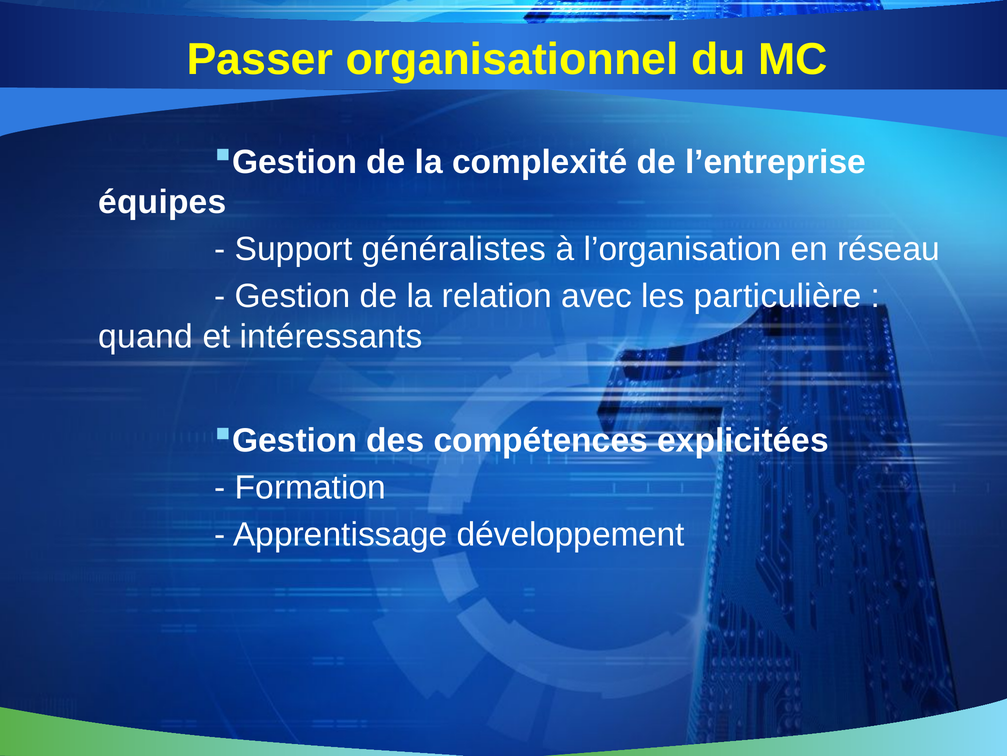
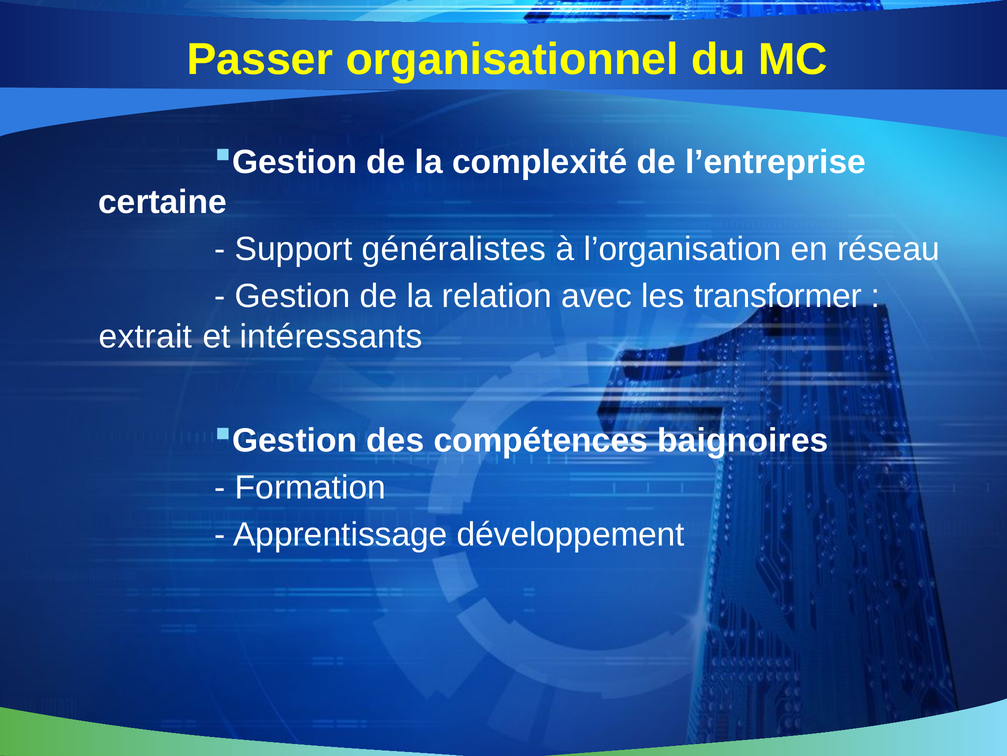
équipes: équipes -> certaine (162, 202)
particulière: particulière -> transformer (778, 296)
quand: quand -> extrait (146, 336)
explicitées: explicitées -> baignoires (743, 440)
